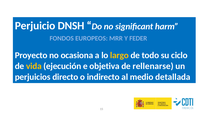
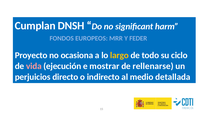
Perjuicio: Perjuicio -> Cumplan (35, 26)
vida colour: yellow -> pink (34, 66)
objetiva: objetiva -> mostrar (104, 66)
